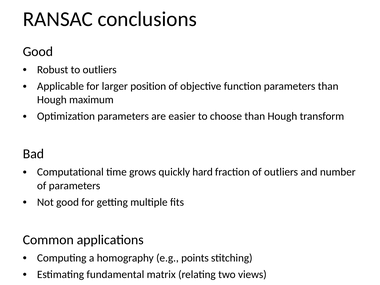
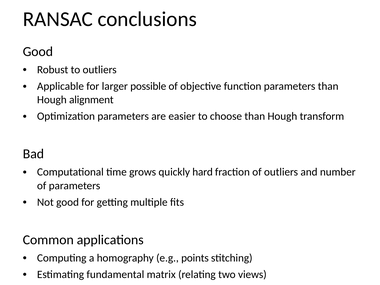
position: position -> possible (148, 86)
maximum: maximum -> alignment (91, 100)
